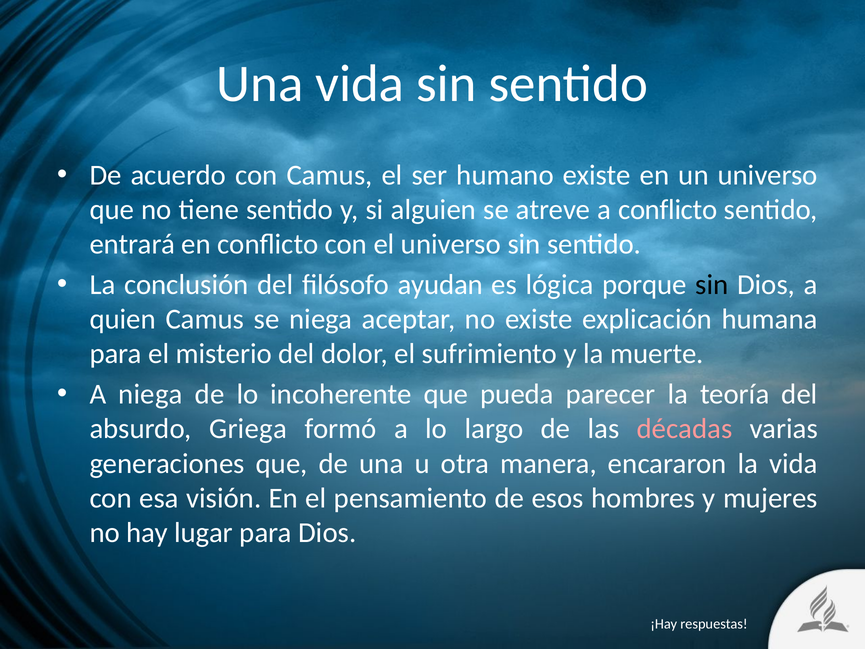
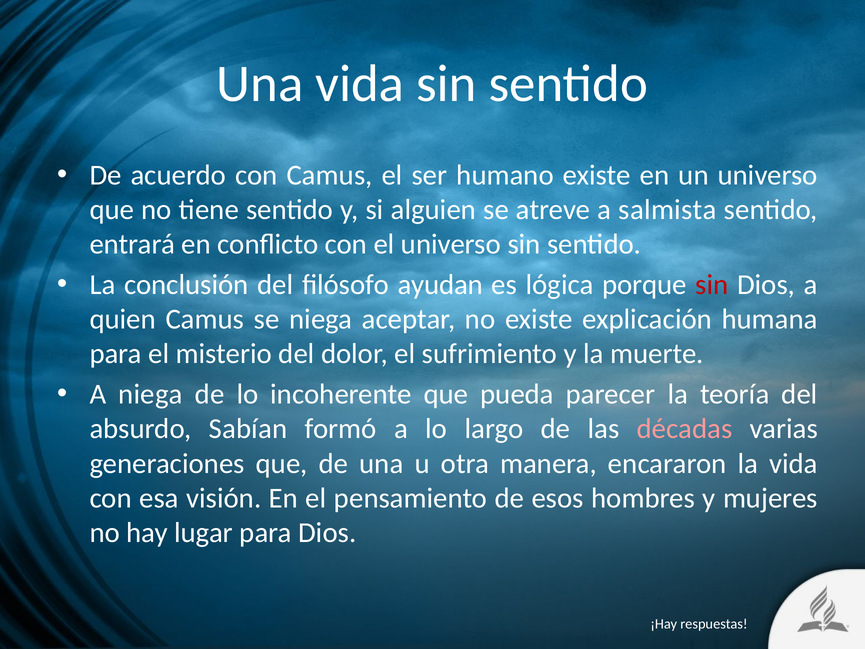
a conflicto: conflicto -> salmista (668, 210)
sin colour: black -> red (712, 285)
Griega: Griega -> Sabían (248, 429)
